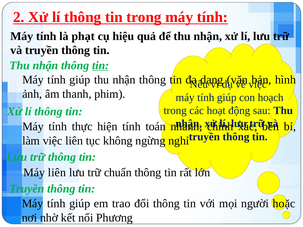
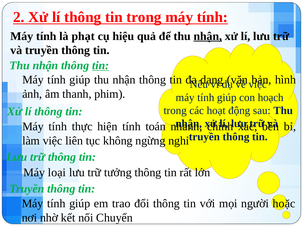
nhận underline: none -> present (208, 36)
Máy liên: liên -> loại (57, 173)
chuẩn: chuẩn -> tưởng (118, 173)
Phương: Phương -> Chuyển (114, 218)
